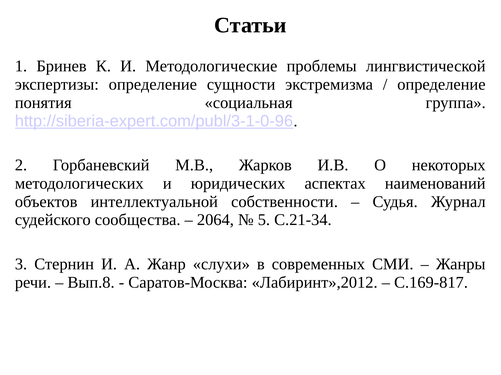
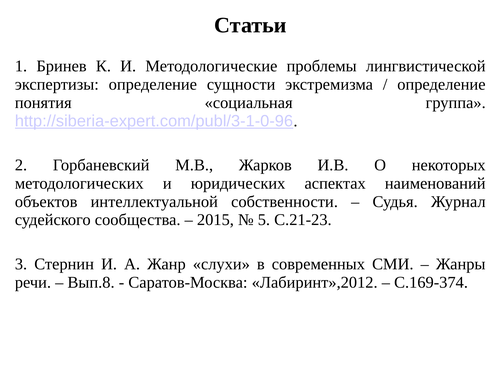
2064: 2064 -> 2015 (215, 220)
С.21-34: С.21-34 -> С.21-23 (303, 220)
С.169-817: С.169-817 -> С.169-374 (431, 283)
